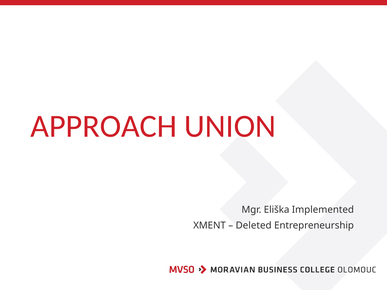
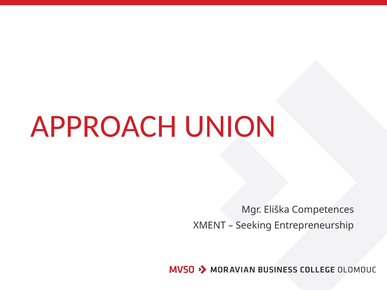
Implemented: Implemented -> Competences (323, 210)
Deleted: Deleted -> Seeking (254, 226)
